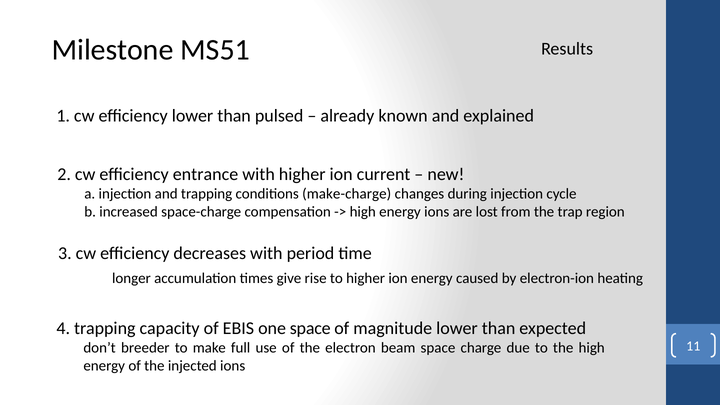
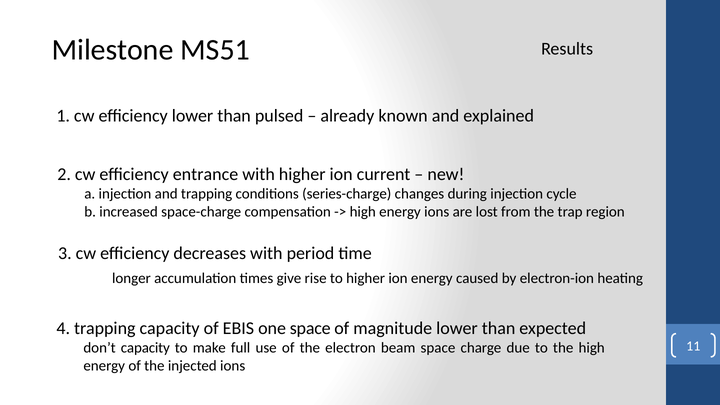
make-charge: make-charge -> series-charge (347, 194)
don’t breeder: breeder -> capacity (145, 348)
